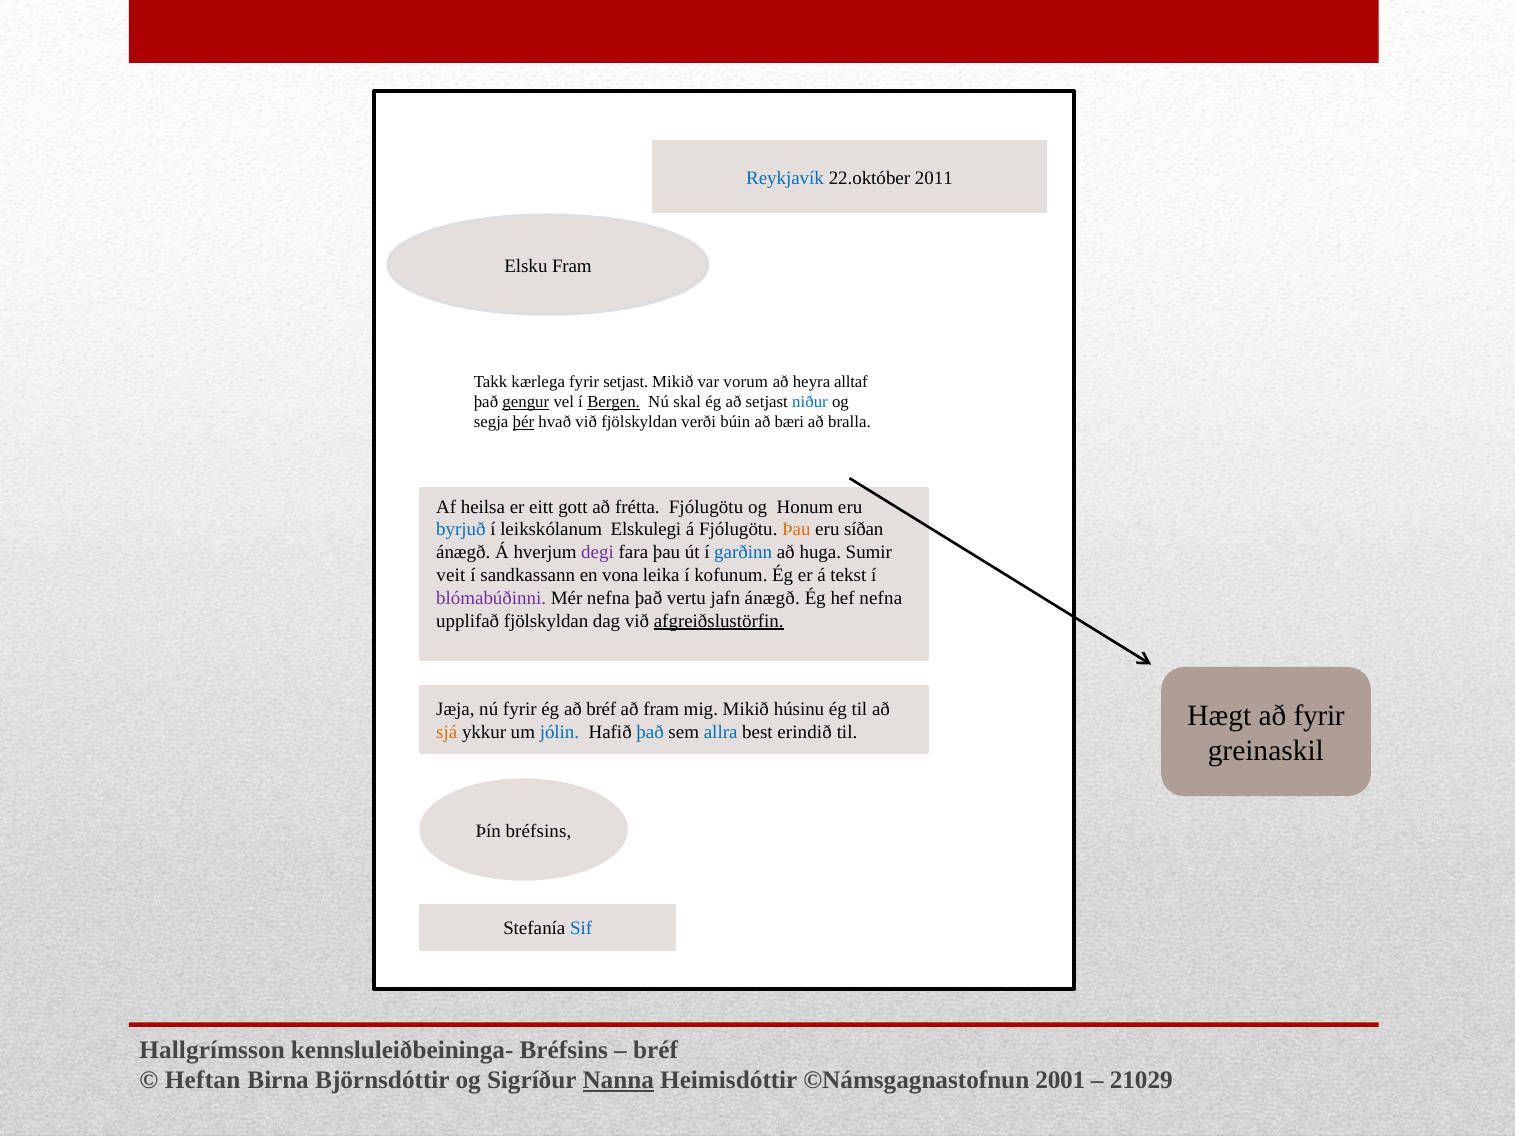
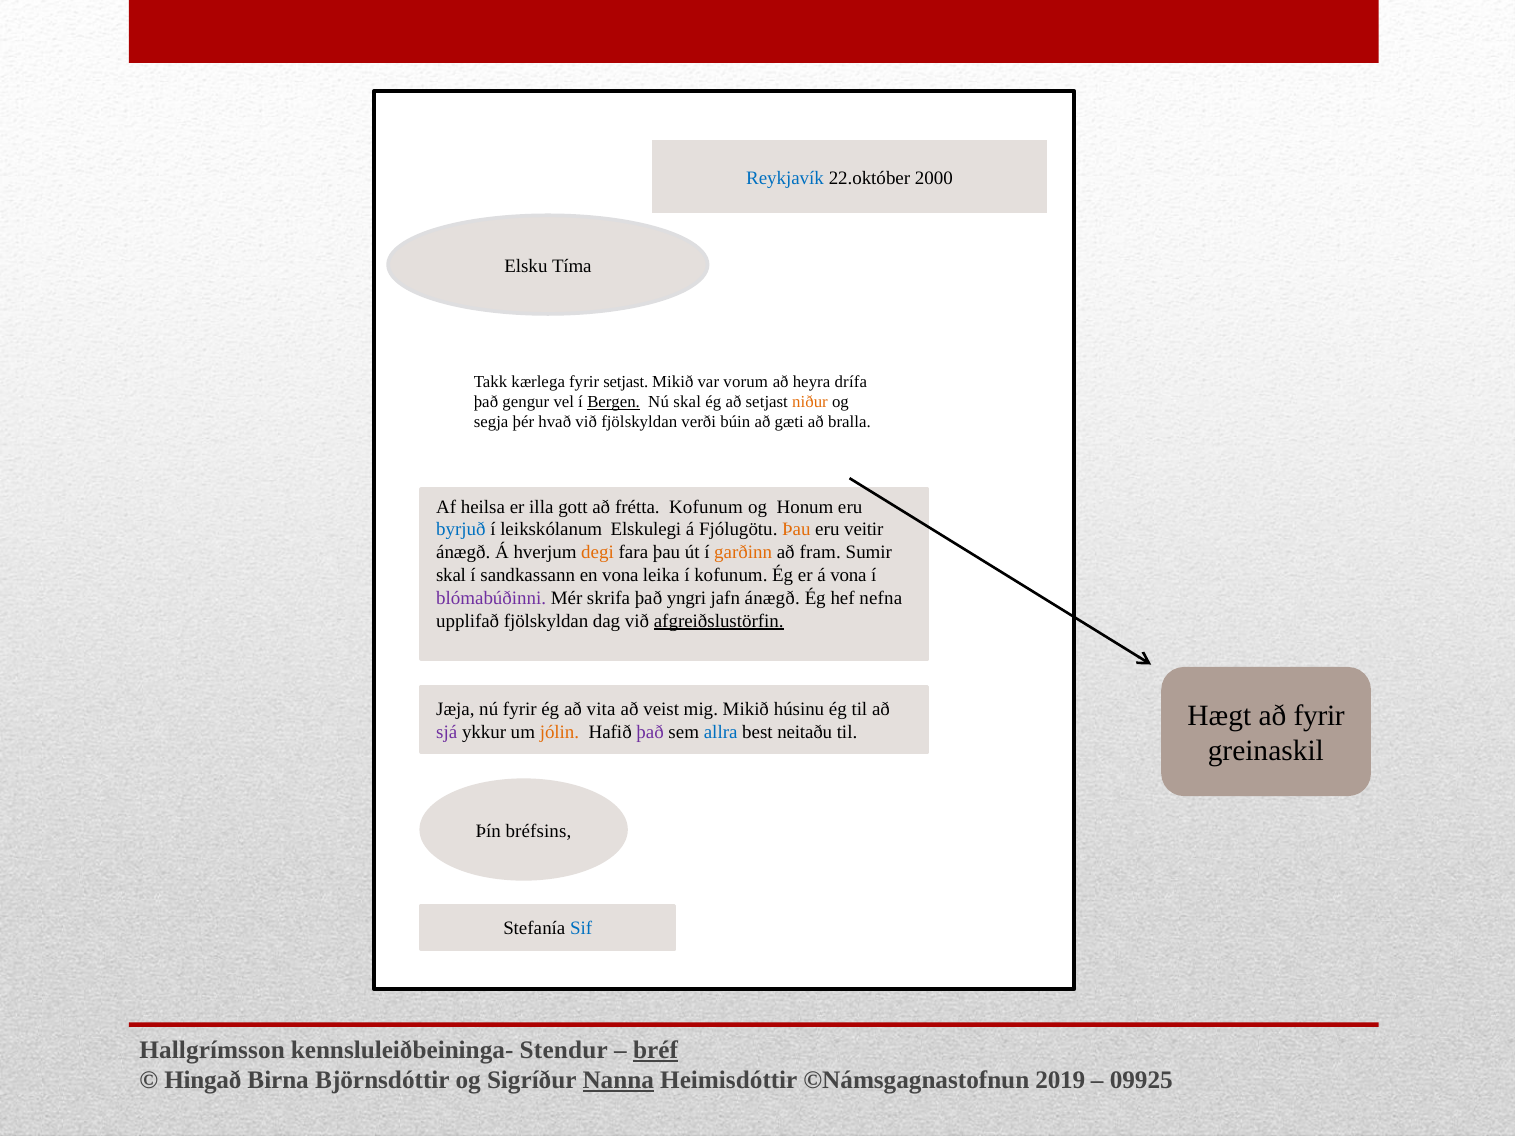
2011: 2011 -> 2000 (934, 178)
Elsku Fram: Fram -> Tíma (572, 266)
alltaf: alltaf -> drífa (851, 382)
gengur underline: present -> none (526, 402)
niður colour: blue -> orange (810, 402)
þér underline: present -> none (523, 422)
bæri: bæri -> gæti (789, 422)
eitt: eitt -> illa (541, 507)
frétta Fjólugötu: Fjólugötu -> Kofunum (706, 507)
síðan: síðan -> veitir (864, 530)
degi colour: purple -> orange (598, 553)
garðinn colour: blue -> orange (743, 553)
huga: huga -> fram (820, 553)
veit: veit -> skal (451, 575)
á tekst: tekst -> vona (848, 575)
Mér nefna: nefna -> skrifa (609, 598)
vertu: vertu -> yngri (686, 598)
að bréf: bréf -> vita (601, 709)
að fram: fram -> veist (661, 709)
sjá colour: orange -> purple (447, 732)
jólin colour: blue -> orange (559, 732)
það colour: blue -> purple (650, 732)
erindið: erindið -> neitaðu (805, 732)
kennsluleiðbeininga- Bréfsins: Bréfsins -> Stendur (564, 1050)
bréf underline: none -> present (655, 1050)
Heftan: Heftan -> Hingað (203, 1081)
2001: 2001 -> 2019 (1060, 1081)
21029: 21029 -> 09925 (1141, 1081)
